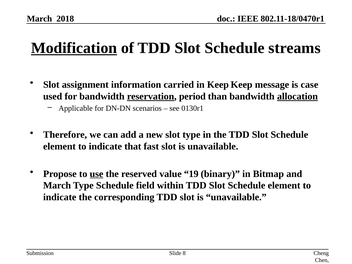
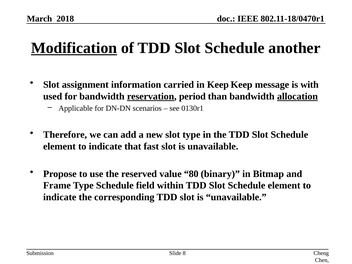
streams: streams -> another (295, 48)
case: case -> with (310, 85)
use underline: present -> none (96, 174)
19: 19 -> 80 (191, 174)
March: March -> Frame (57, 186)
